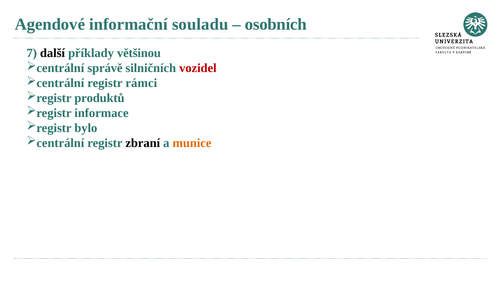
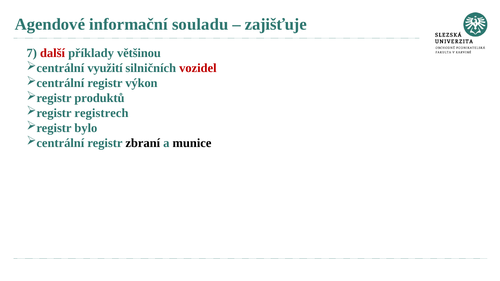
osobních: osobních -> zajišťuje (276, 24)
další colour: black -> red (53, 53)
správě: správě -> využití (105, 68)
rámci: rámci -> výkon (141, 83)
informace: informace -> registrech (101, 113)
munice colour: orange -> black (192, 143)
